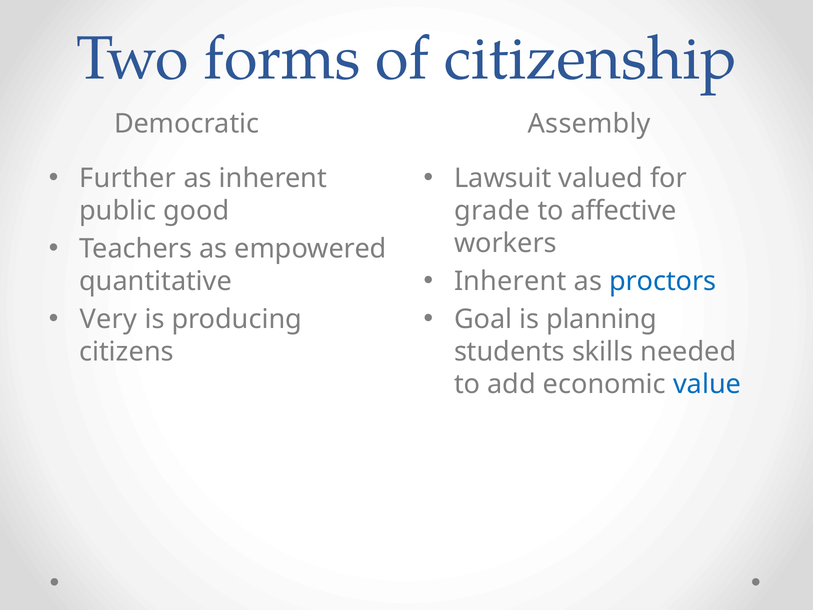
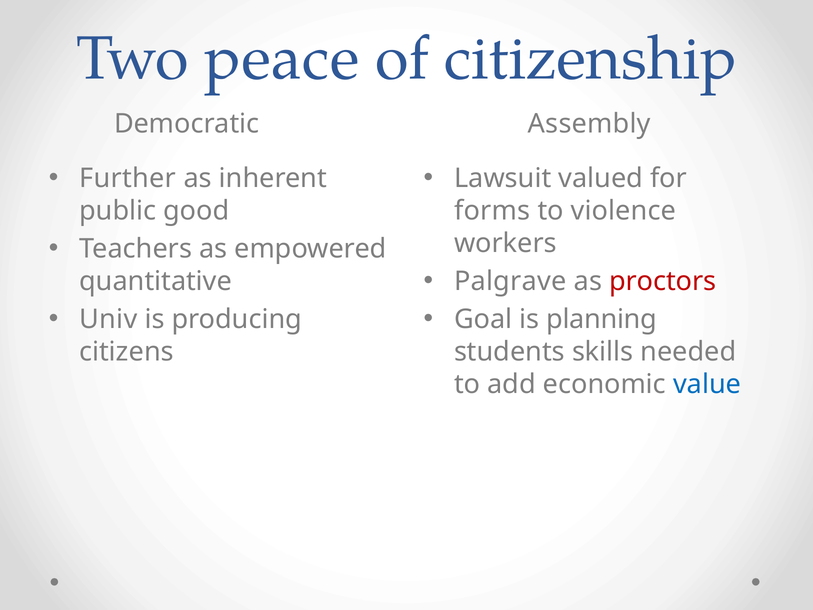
forms: forms -> peace (282, 58)
grade: grade -> forms (492, 211)
affective: affective -> violence (623, 211)
Inherent: Inherent -> Palgrave (510, 281)
proctors colour: blue -> red (663, 281)
Very: Very -> Univ (108, 319)
